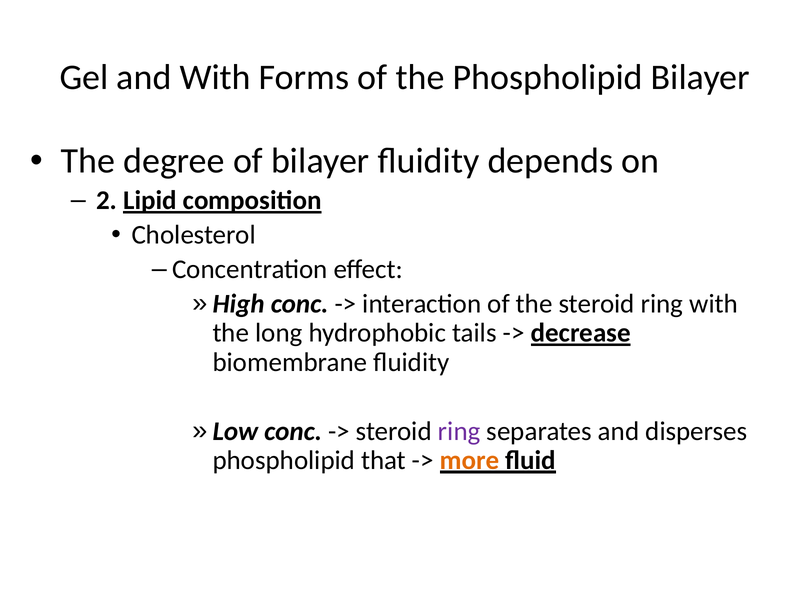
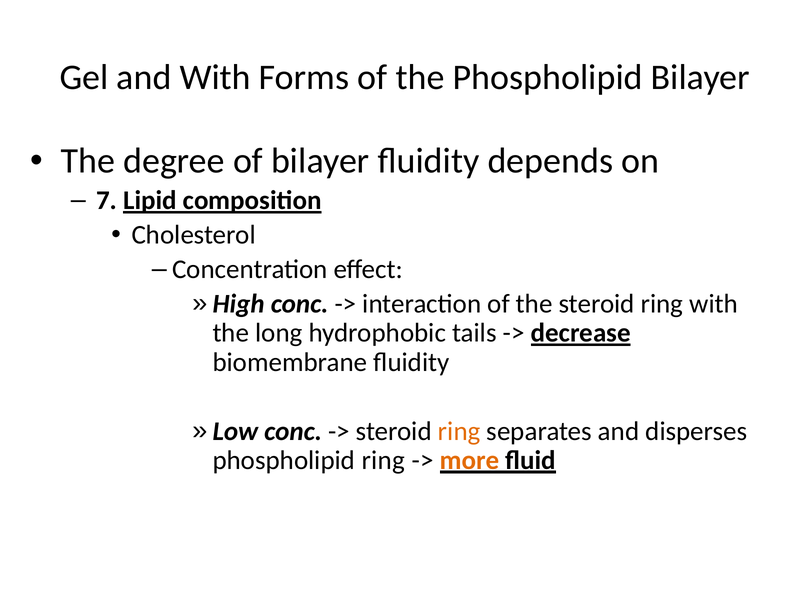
2: 2 -> 7 (107, 201)
ring colour: purple -> orange (459, 432)
phospholipid that: that -> ring (383, 461)
